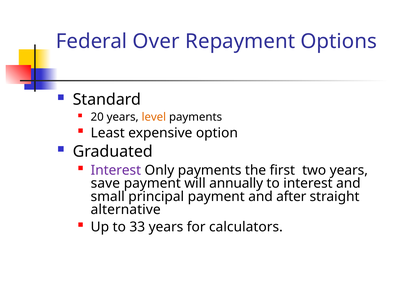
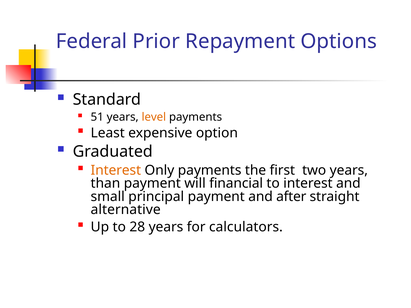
Over: Over -> Prior (156, 42)
20: 20 -> 51 (97, 117)
Interest colour: purple -> orange (116, 170)
save: save -> than (105, 184)
annually: annually -> financial (236, 184)
33: 33 -> 28 (137, 227)
